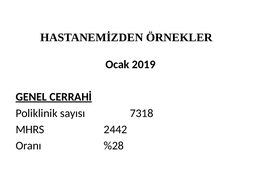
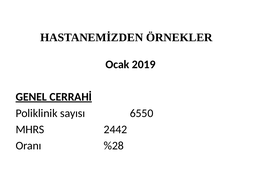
7318: 7318 -> 6550 (142, 113)
